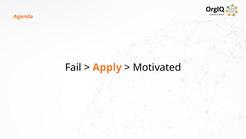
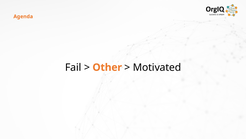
Apply: Apply -> Other (107, 67)
